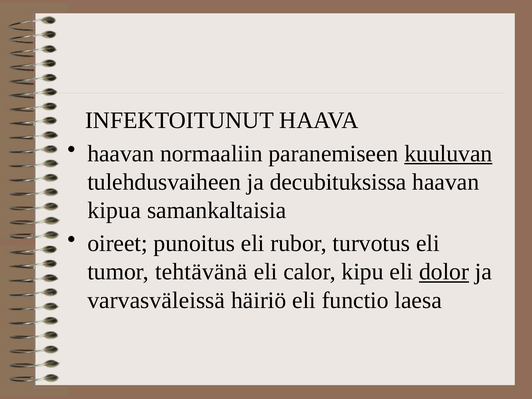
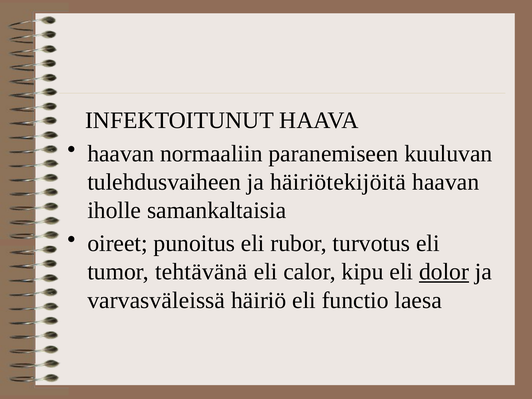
kuuluvan underline: present -> none (448, 154)
decubituksissa: decubituksissa -> häiriötekijöitä (338, 182)
kipua: kipua -> iholle (114, 210)
